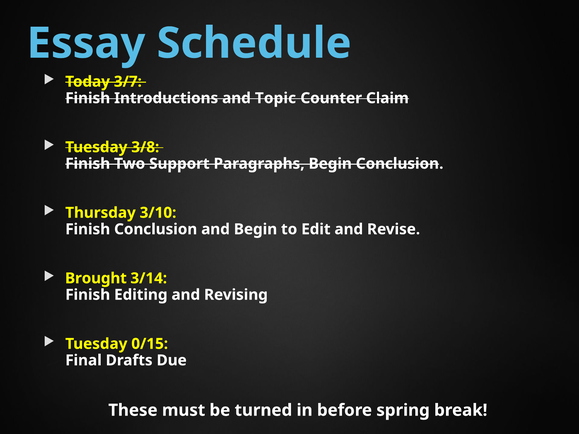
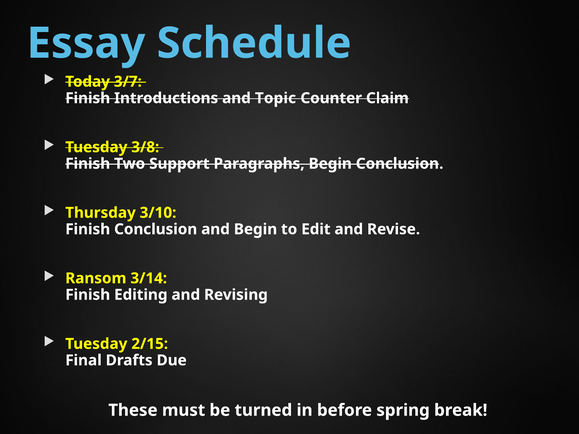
Brought: Brought -> Ransom (96, 278)
0/15: 0/15 -> 2/15 (150, 344)
